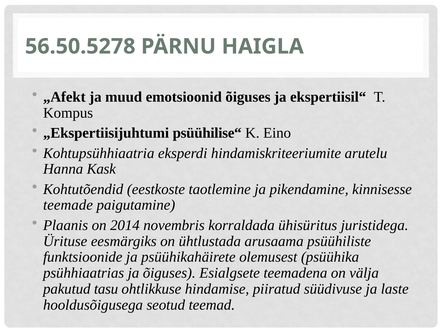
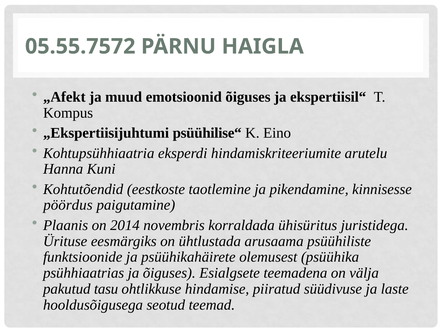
56.50.5278: 56.50.5278 -> 05.55.7572 (80, 46)
Kask: Kask -> Kuni (101, 169)
teemade: teemade -> pöördus (68, 205)
